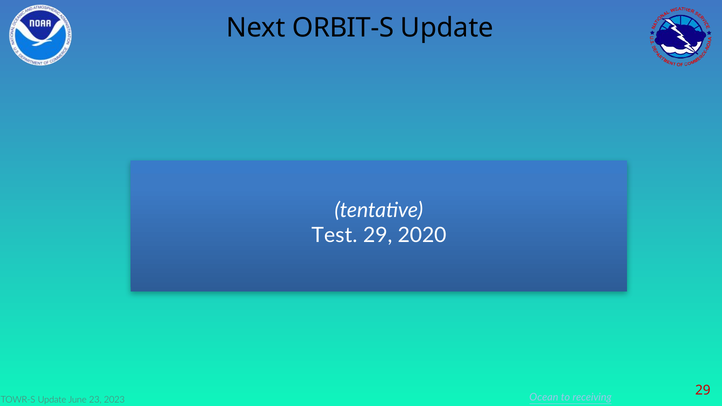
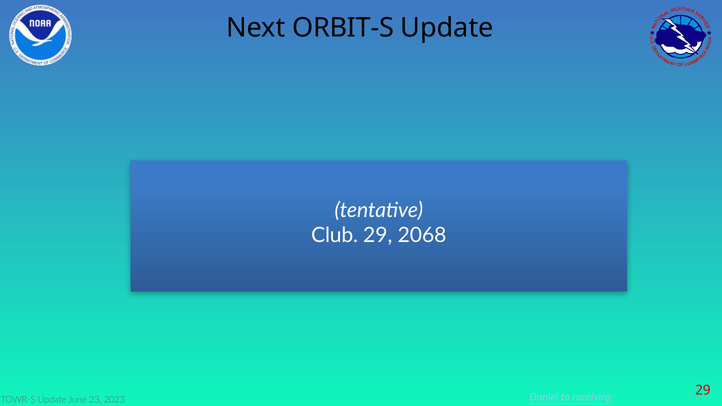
Test: Test -> Club (335, 236)
2020: 2020 -> 2068 (422, 236)
Ocean: Ocean -> Daniel (544, 397)
